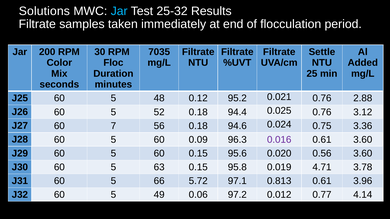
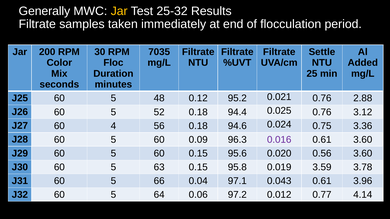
Solutions: Solutions -> Generally (44, 11)
Jar colour: light blue -> yellow (119, 11)
7: 7 -> 4 (113, 126)
4.71: 4.71 -> 3.59 (322, 167)
5.72: 5.72 -> 0.04 (198, 181)
0.813: 0.813 -> 0.043 (279, 181)
49: 49 -> 64 (159, 195)
